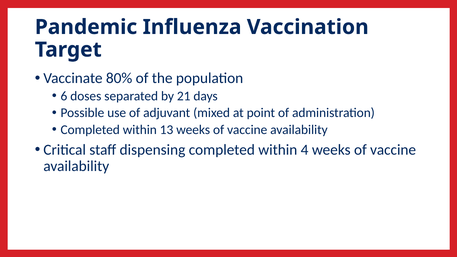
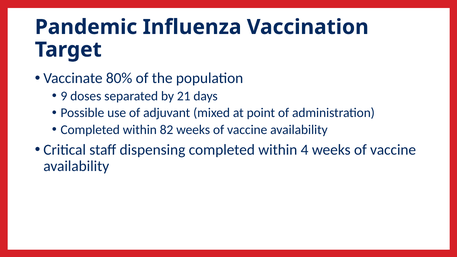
6: 6 -> 9 (64, 96)
13: 13 -> 82 (167, 130)
